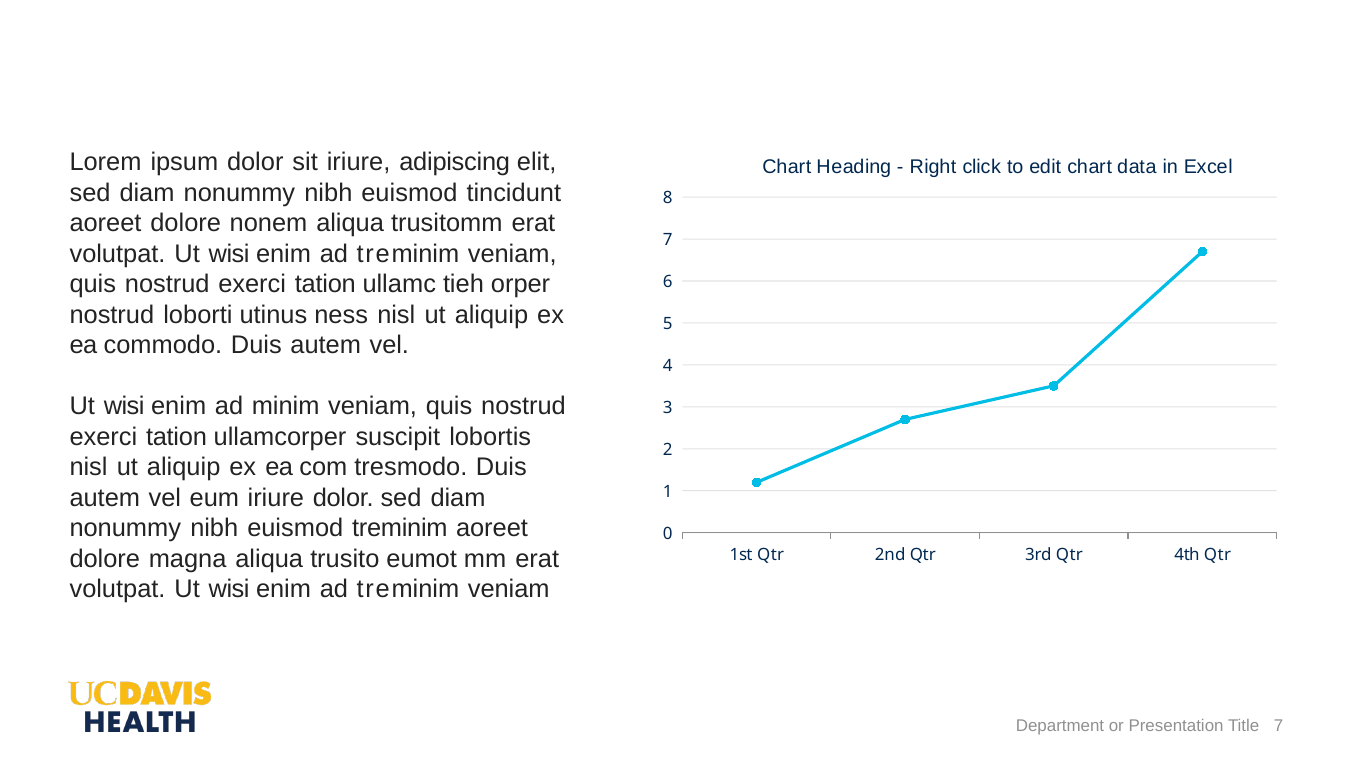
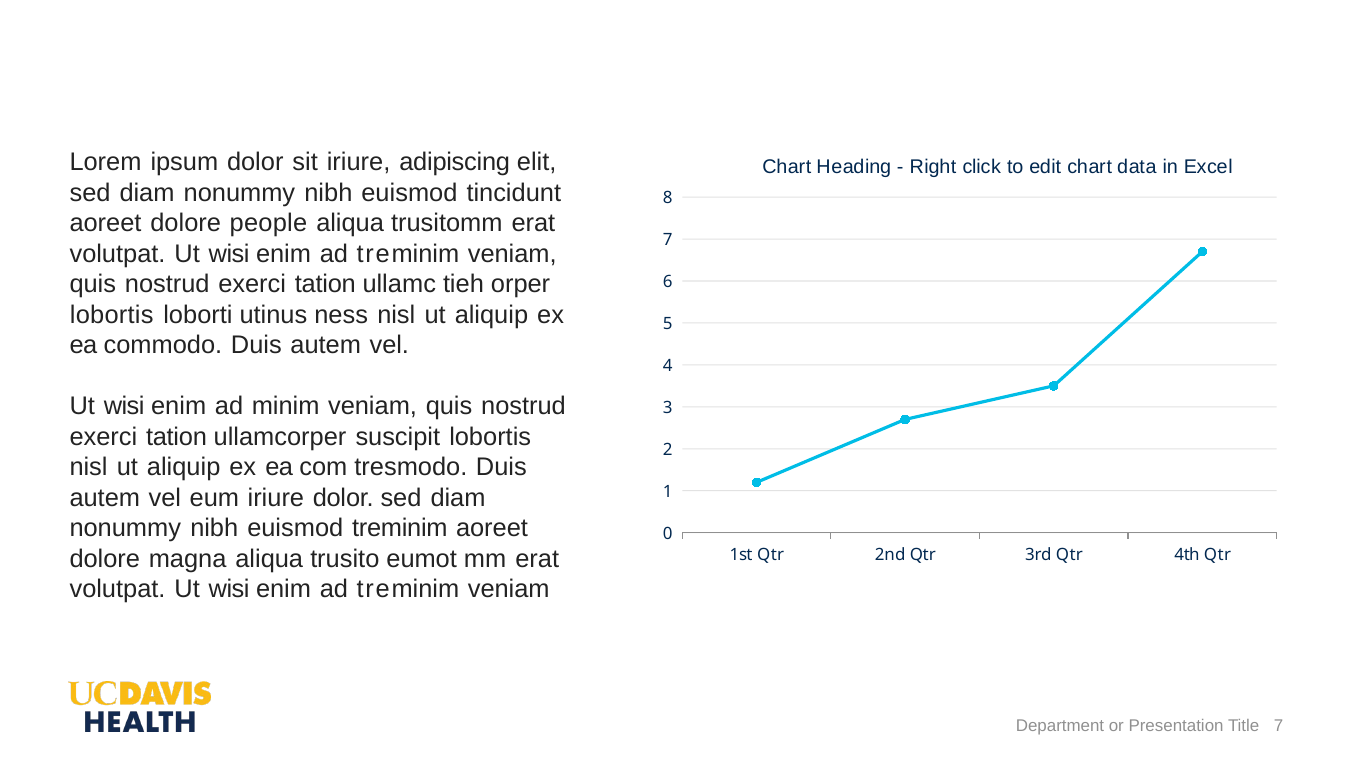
nonem: nonem -> people (268, 223)
nostrud: nostrud -> lobortis (112, 315)
